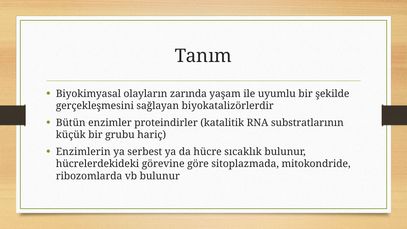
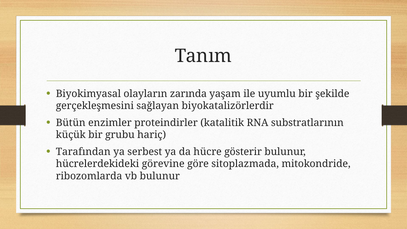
Enzimlerin: Enzimlerin -> Tarafından (83, 152)
sıcaklık: sıcaklık -> gösterir (243, 152)
